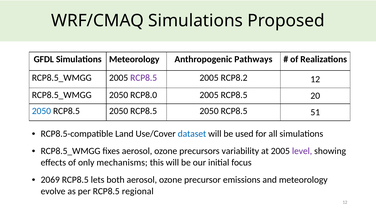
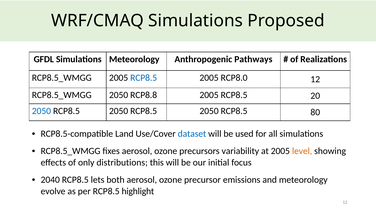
RCP8.5 colour: purple -> blue (144, 78)
RCP8.2: RCP8.2 -> RCP8.0 (234, 78)
RCP8.0: RCP8.0 -> RCP8.8 (144, 95)
51: 51 -> 80 (315, 112)
level colour: purple -> orange (302, 151)
mechanisms: mechanisms -> distributions (122, 162)
2069: 2069 -> 2040 (50, 179)
regional: regional -> highlight (138, 191)
